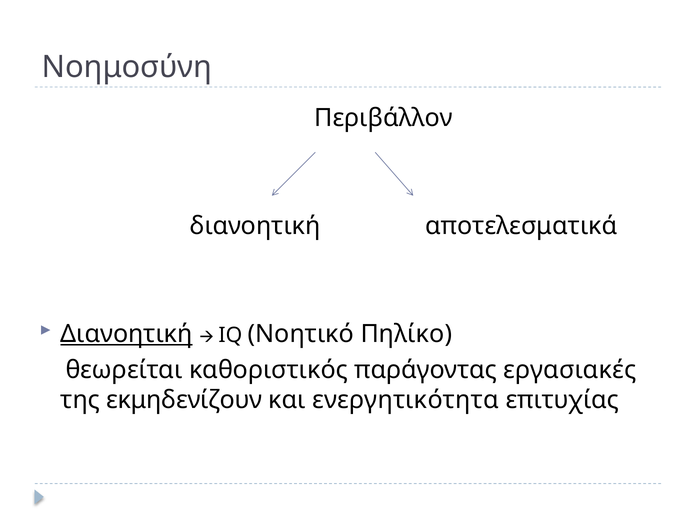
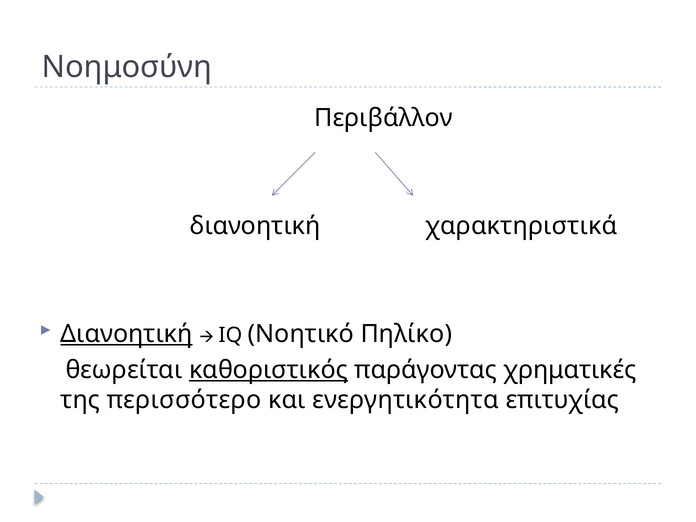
αποτελεσματικά: αποτελεσματικά -> χαρακτηριστικά (521, 226)
καθοριστικός underline: none -> present (269, 370)
εργασιακές: εργασιακές -> χρηματικές (570, 370)
εκμηδενίζουν: εκμηδενίζουν -> περισσότερο (184, 400)
